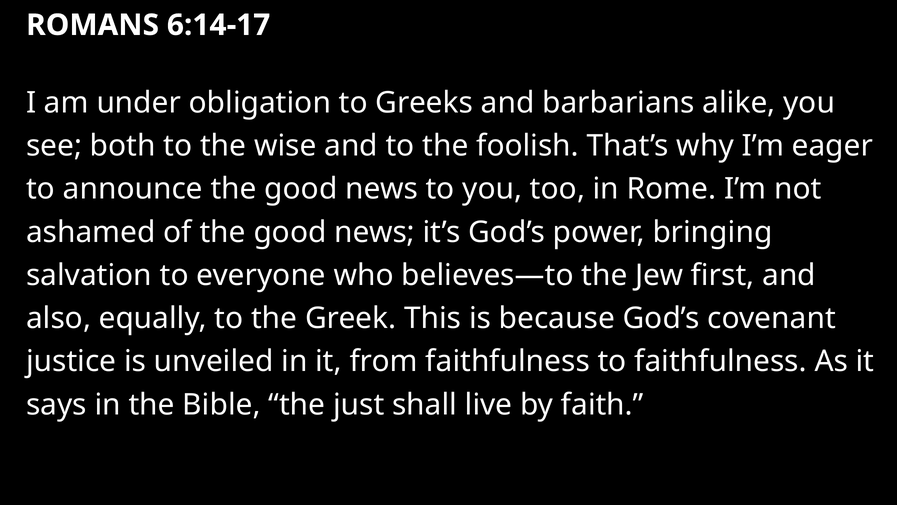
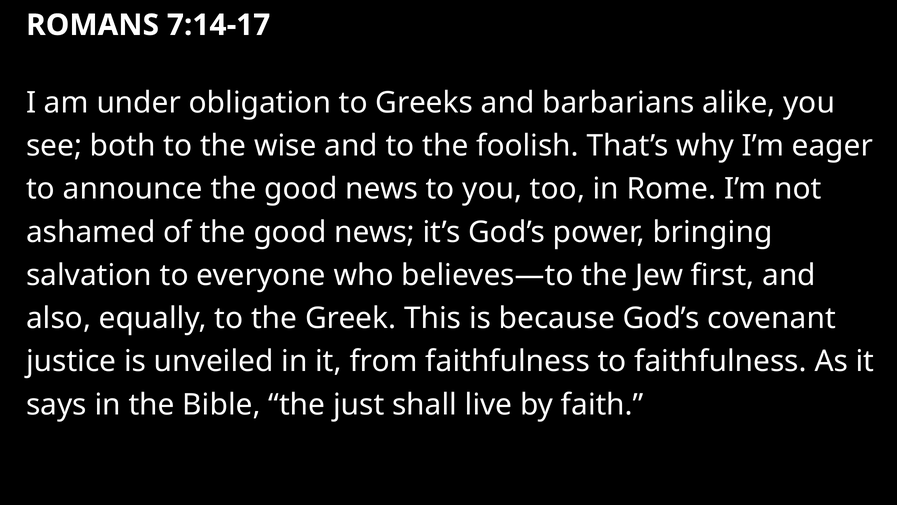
6:14-17: 6:14-17 -> 7:14-17 (219, 25)
